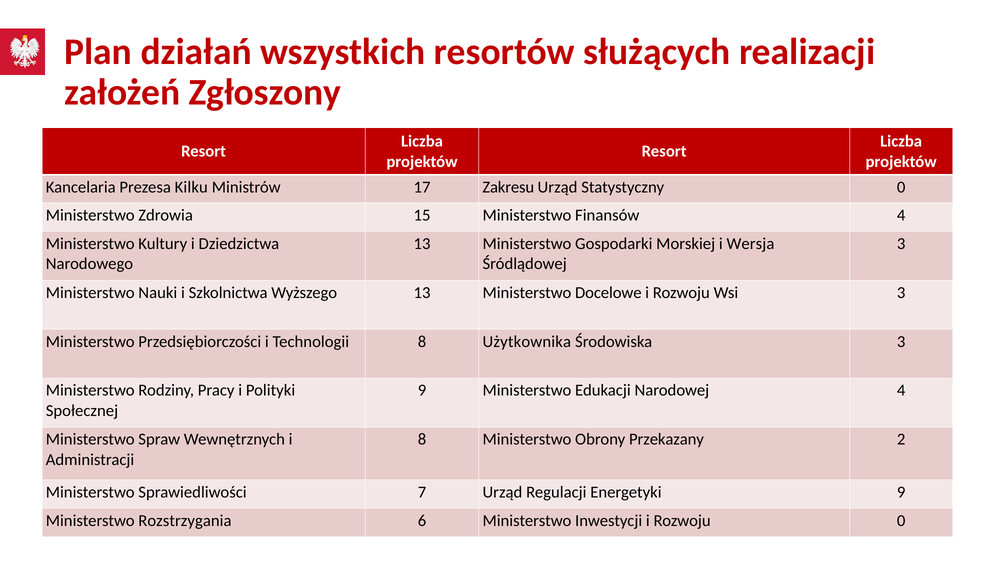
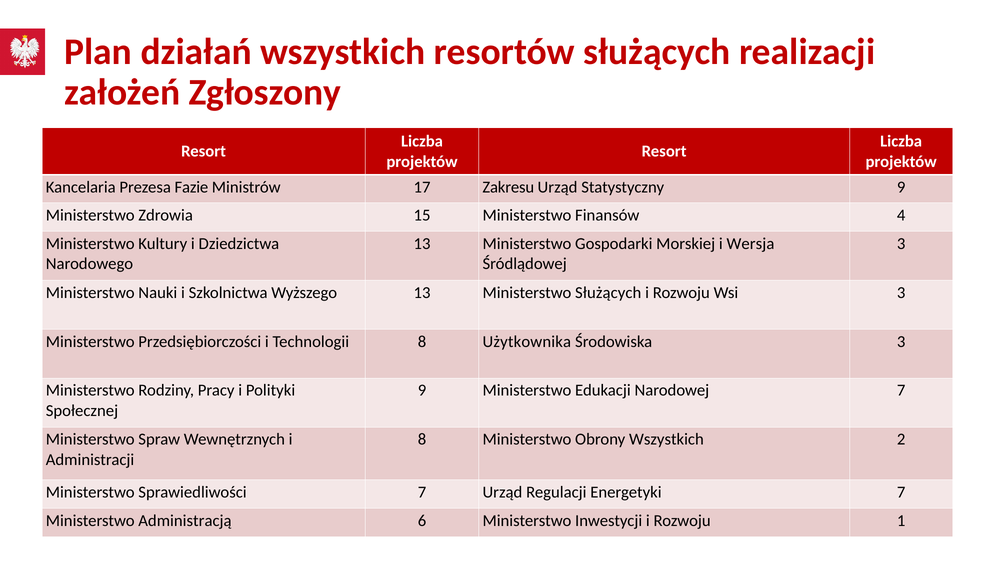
Kilku: Kilku -> Fazie (191, 187)
Statystyczny 0: 0 -> 9 (901, 187)
Ministerstwo Docelowe: Docelowe -> Służących (608, 293)
Narodowej 4: 4 -> 7 (901, 390)
Obrony Przekazany: Przekazany -> Wszystkich (666, 439)
Energetyki 9: 9 -> 7 (901, 492)
Rozstrzygania: Rozstrzygania -> Administracją (185, 521)
Rozwoju 0: 0 -> 1 (901, 521)
